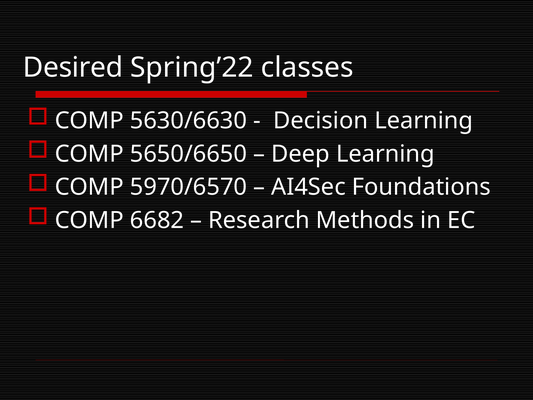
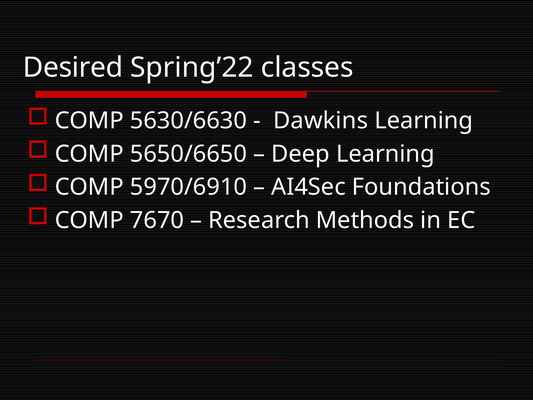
Decision: Decision -> Dawkins (321, 121)
5970/6570: 5970/6570 -> 5970/6910 (189, 187)
6682: 6682 -> 7670 (157, 220)
